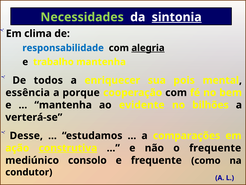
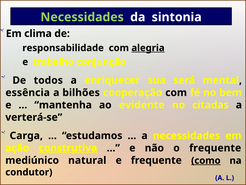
sintonia underline: present -> none (177, 17)
responsabilidade colour: blue -> black (63, 48)
trabalho mantenha: mantenha -> conjunção (101, 62)
pois: pois -> será (184, 80)
porque: porque -> bilhões (81, 92)
bilhões: bilhões -> citadas (210, 105)
Desse: Desse -> Carga (26, 135)
a comparações: comparações -> necessidades (187, 135)
consolo: consolo -> natural (87, 160)
como underline: none -> present (206, 160)
